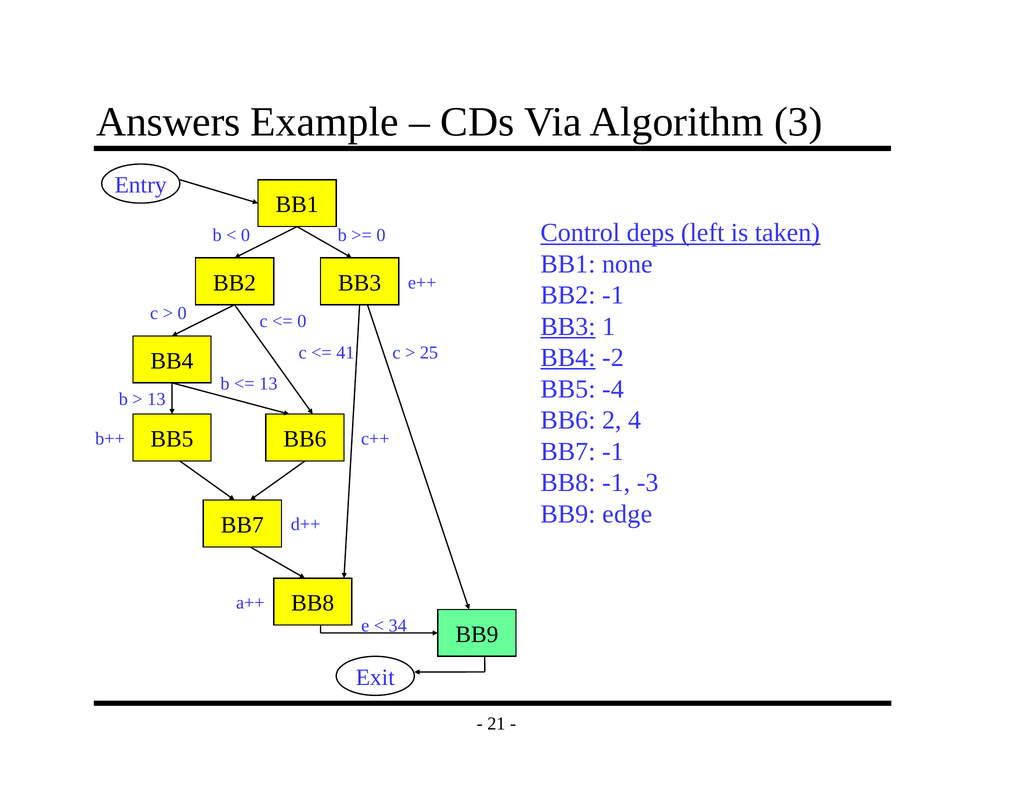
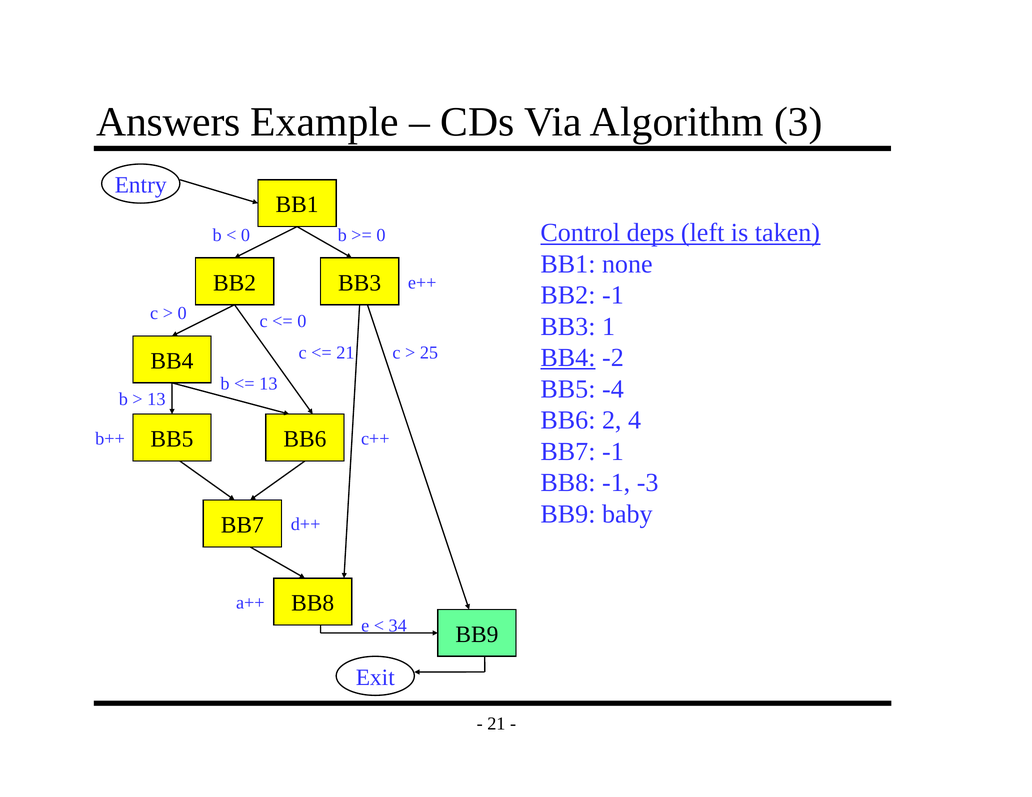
BB3 underline: present -> none (568, 327)
41: 41 -> 21 (345, 353)
edge: edge -> baby (627, 514)
